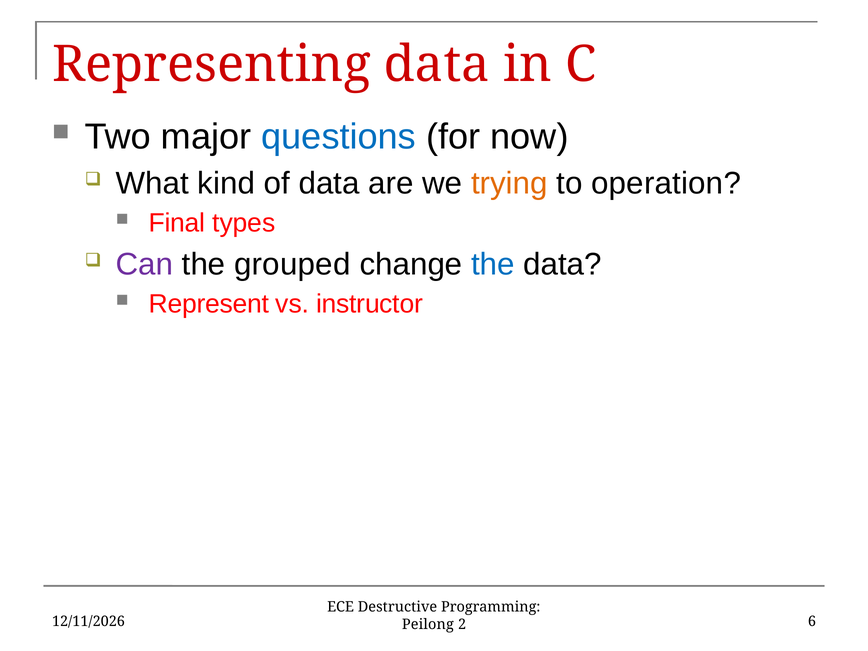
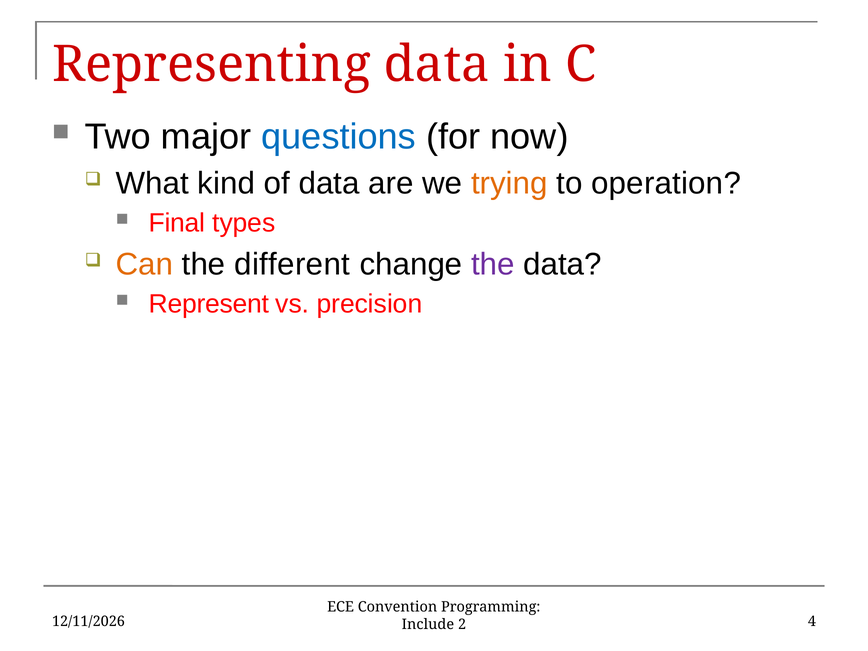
Can colour: purple -> orange (144, 264)
grouped: grouped -> different (292, 264)
the colour: blue -> purple (493, 264)
instructor: instructor -> precision (369, 304)
Destructive: Destructive -> Convention (398, 607)
Peilong: Peilong -> Include (428, 624)
6: 6 -> 4 (812, 622)
